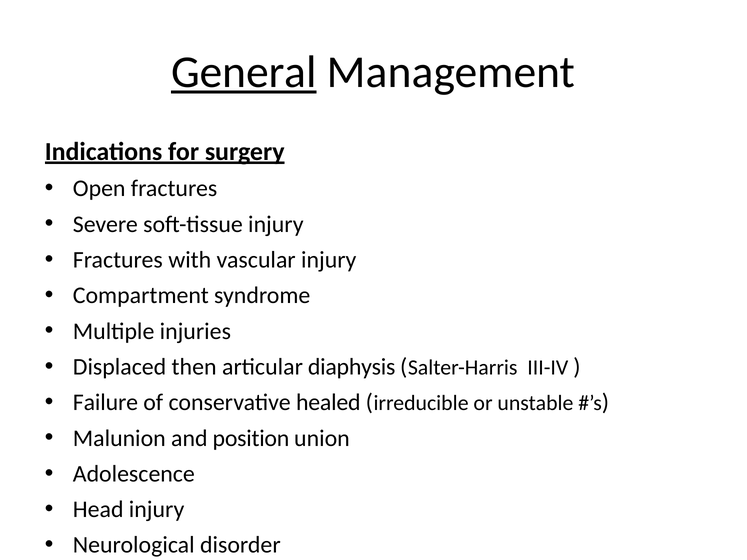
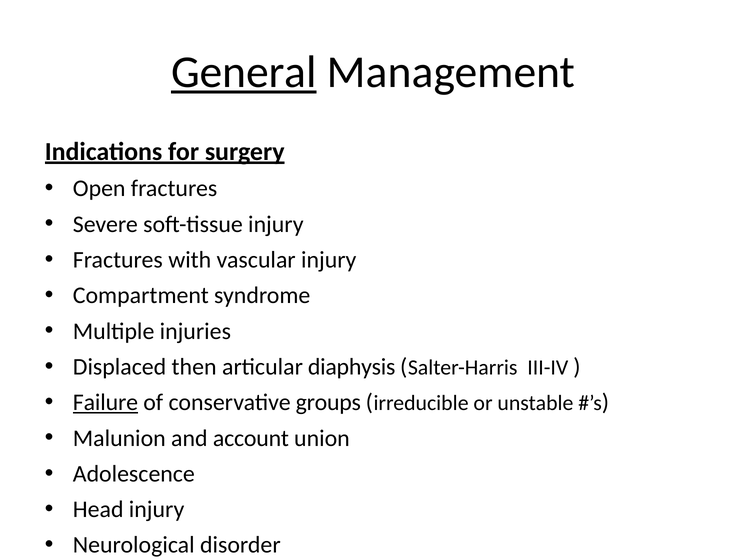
Failure underline: none -> present (105, 403)
healed: healed -> groups (328, 403)
position: position -> account (251, 438)
